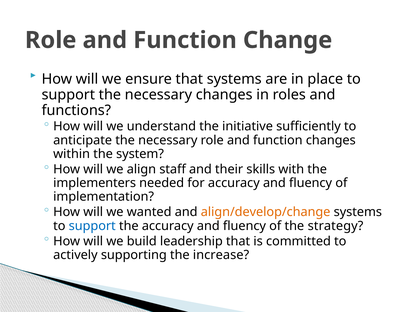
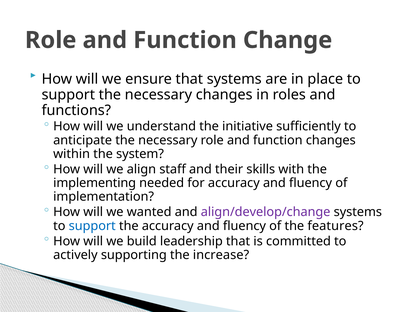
implementers: implementers -> implementing (95, 183)
align/develop/change colour: orange -> purple (266, 212)
strategy: strategy -> features (336, 226)
